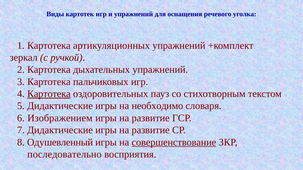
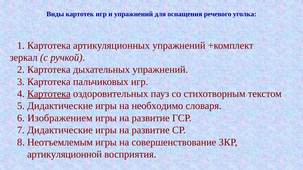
Одушевленный: Одушевленный -> Неотъемлемым (60, 143)
совершенствование underline: present -> none (174, 143)
последовательно: последовательно -> артикуляционной (65, 155)
